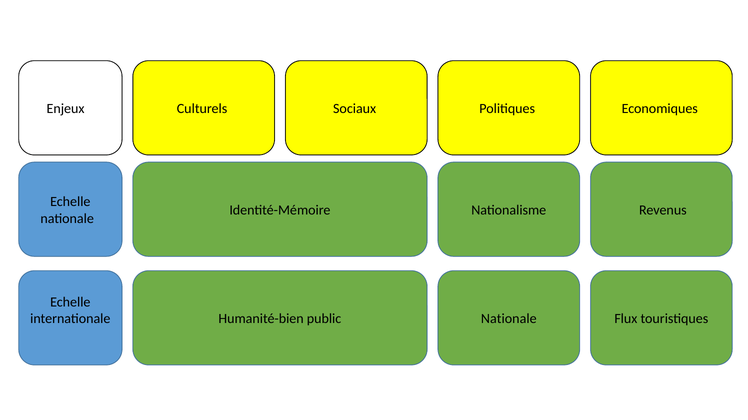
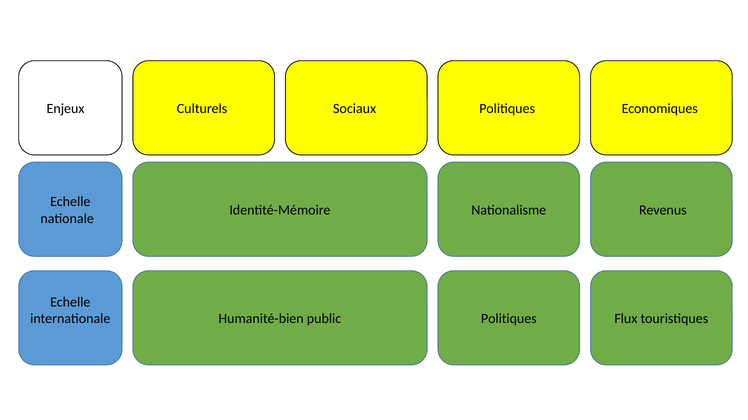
Nationale: Nationale -> Politiques (509, 319)
